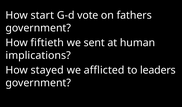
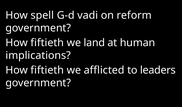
start: start -> spell (42, 15)
vote: vote -> vadi (88, 15)
fathers: fathers -> reform (134, 15)
sent: sent -> land (94, 43)
stayed: stayed -> fiftieth (47, 70)
